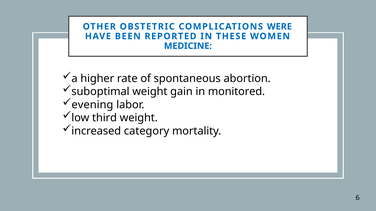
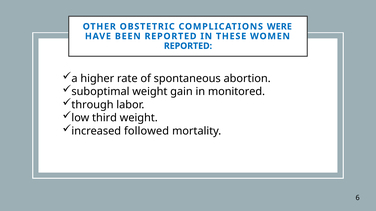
MEDICINE: MEDICINE -> REPORTED (188, 46)
evening: evening -> through (92, 105)
category: category -> followed (147, 131)
